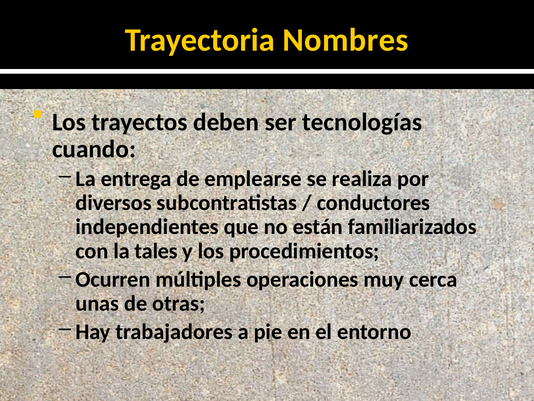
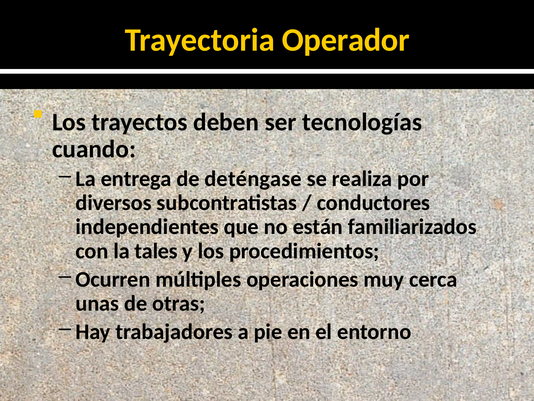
Nombres: Nombres -> Operador (346, 40)
emplearse: emplearse -> deténgase (253, 179)
